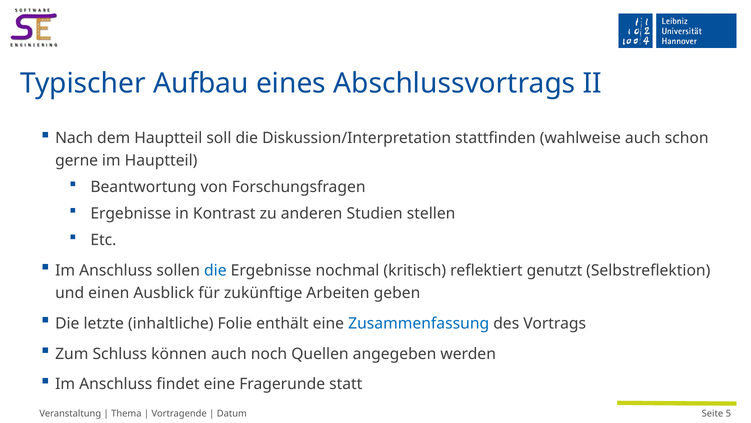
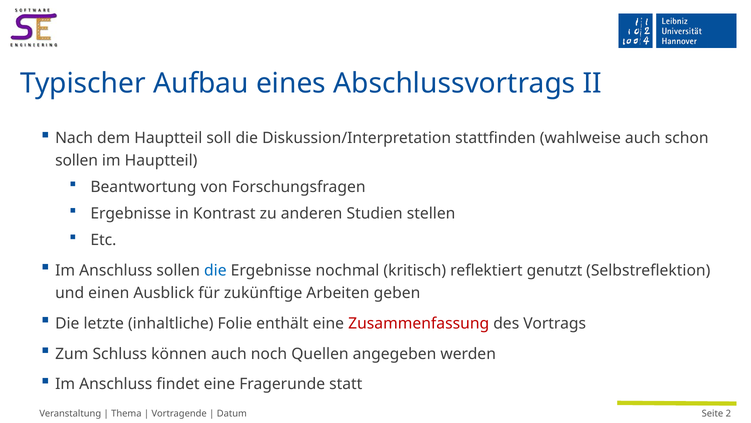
gerne: gerne -> sollen (77, 161)
Zusammenfassung colour: blue -> red (419, 323)
5: 5 -> 2 (728, 413)
